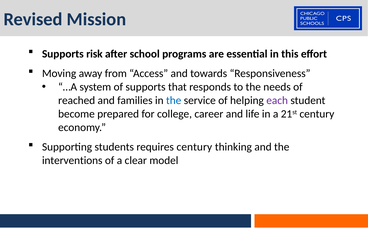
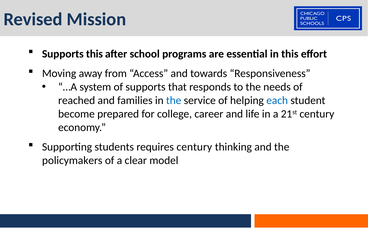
Supports risk: risk -> this (94, 54)
each colour: purple -> blue (277, 100)
interventions: interventions -> policymakers (72, 161)
